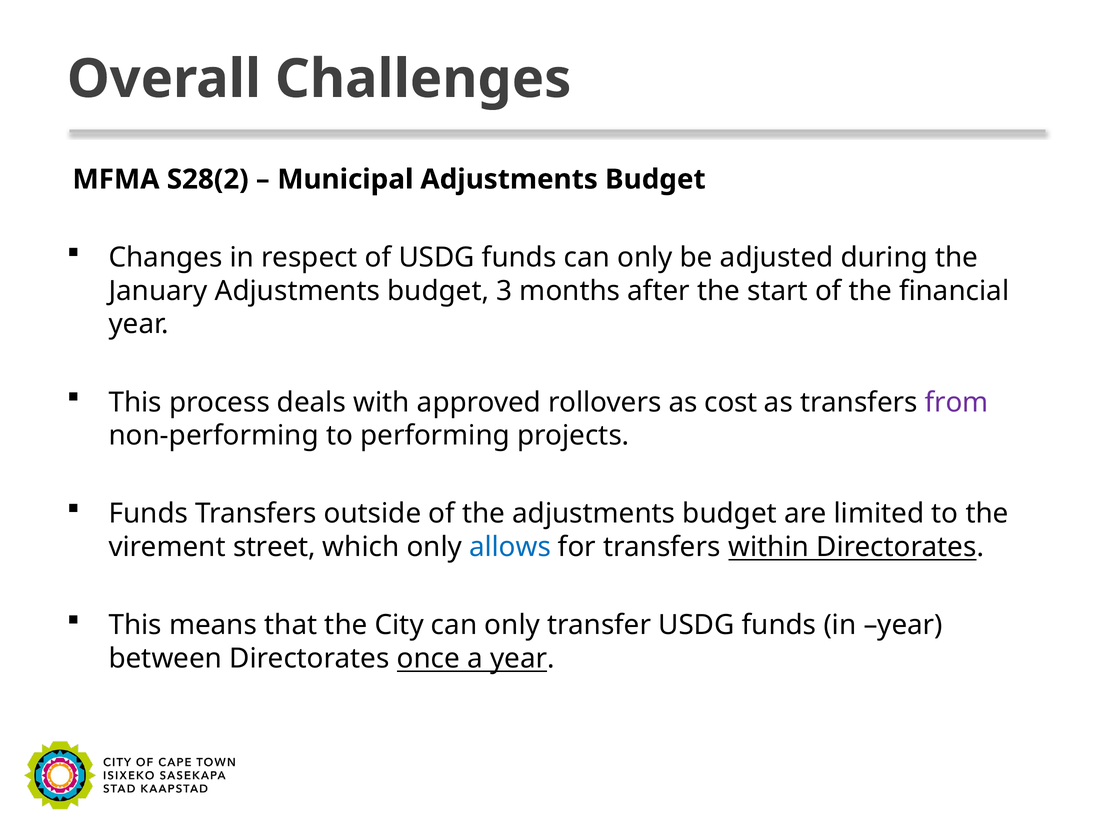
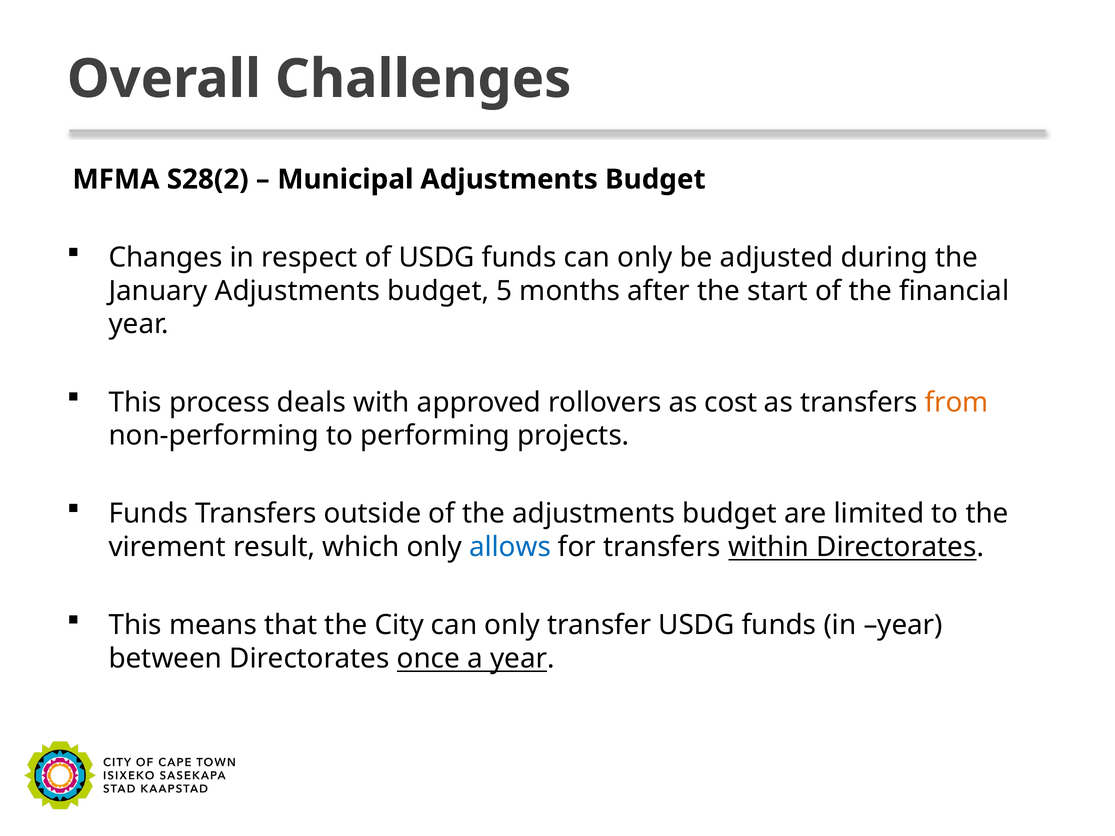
3: 3 -> 5 (504, 291)
from colour: purple -> orange (957, 402)
street: street -> result (274, 547)
